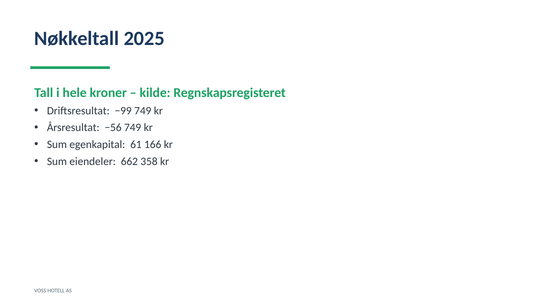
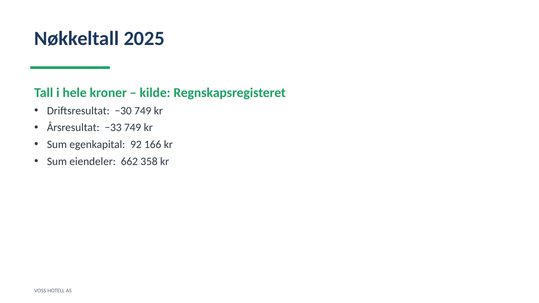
−99: −99 -> −30 (123, 111)
−56: −56 -> −33 (113, 128)
61: 61 -> 92 (136, 145)
